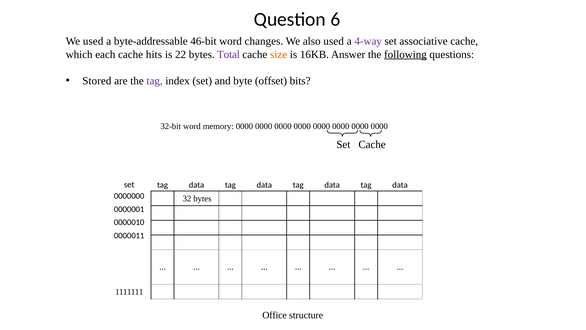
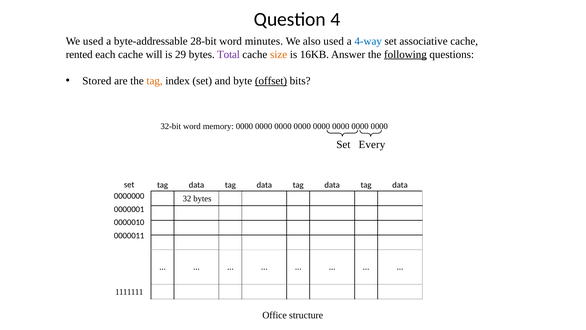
6: 6 -> 4 (335, 19)
46-bit: 46-bit -> 28-bit (203, 41)
changes: changes -> minutes (264, 41)
4-way colour: purple -> blue (368, 41)
which: which -> rented (79, 54)
hits: hits -> will (154, 54)
22: 22 -> 29 (181, 54)
tag colour: purple -> orange (155, 81)
offset underline: none -> present (271, 81)
Cache: Cache -> Every (372, 144)
